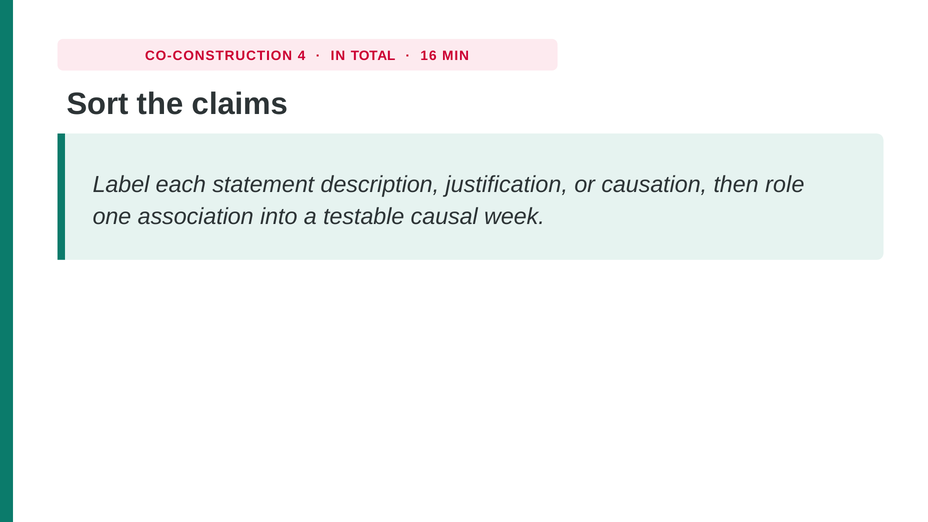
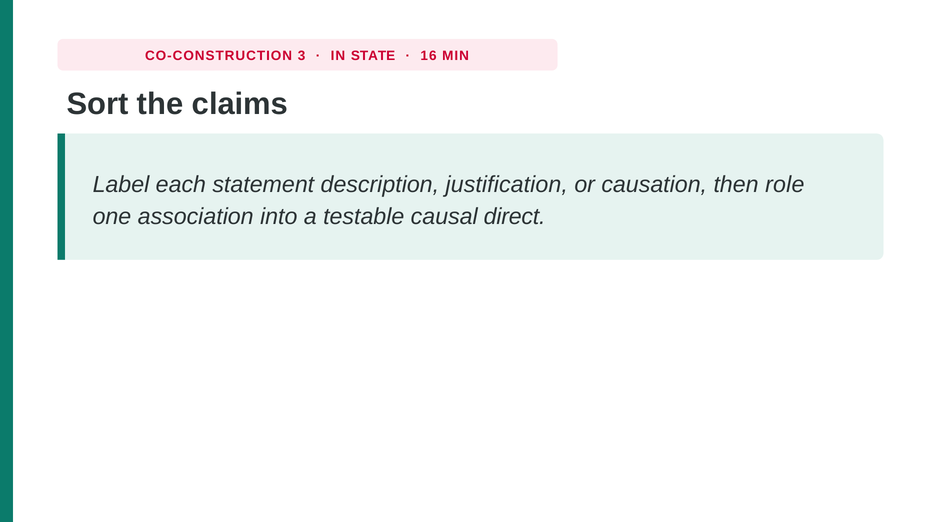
4: 4 -> 3 (302, 56)
TOTAL: TOTAL -> STATE (373, 56)
week: week -> direct (515, 217)
